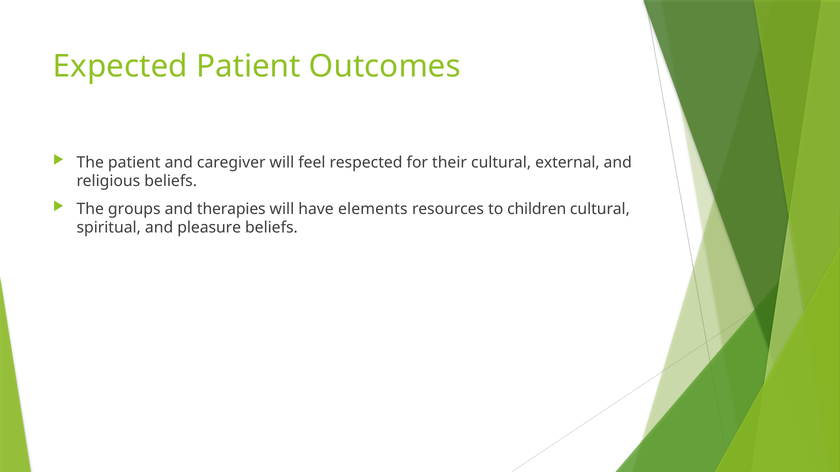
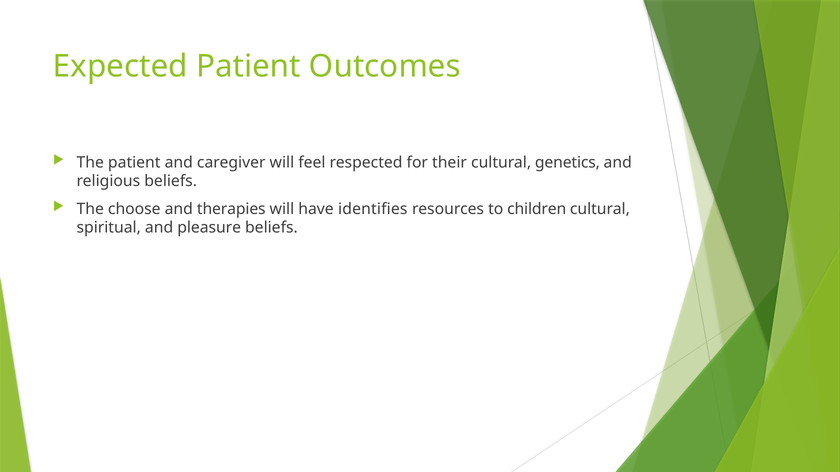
external: external -> genetics (567, 163)
groups: groups -> choose (134, 209)
elements: elements -> identifies (373, 209)
